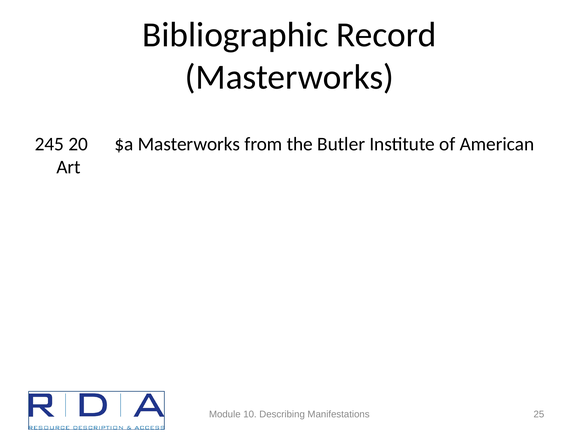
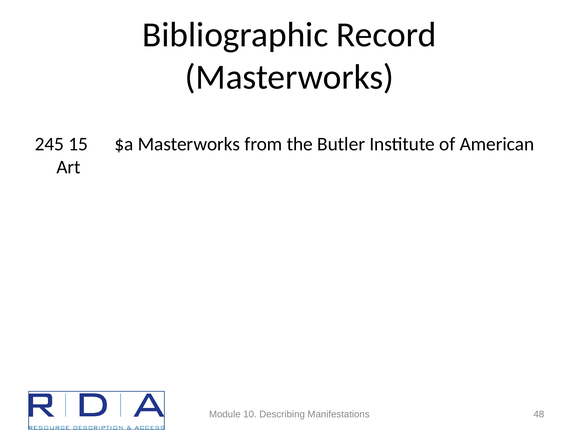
20: 20 -> 15 (78, 144)
25: 25 -> 48 (539, 415)
